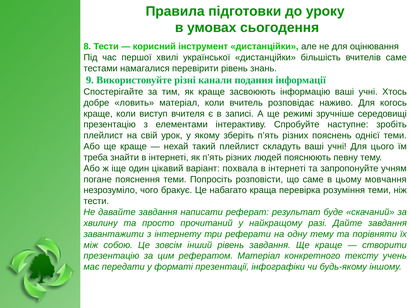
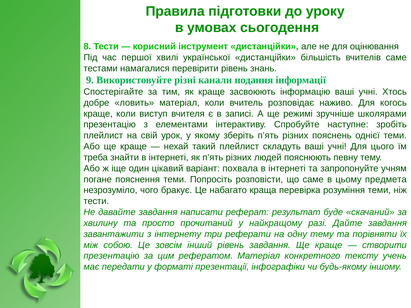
середовищі: середовищі -> школярами (382, 114)
мовчання: мовчання -> предмета (386, 179)
